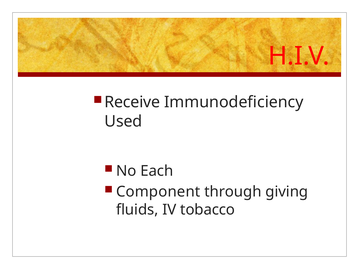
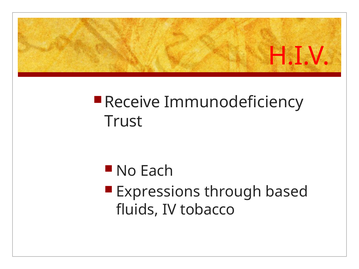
Used: Used -> Trust (123, 121)
Component: Component -> Expressions (158, 192)
giving: giving -> based (287, 192)
